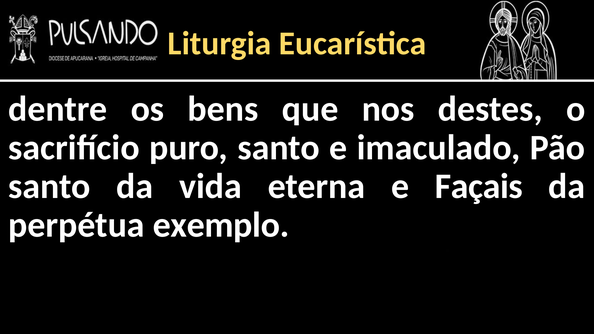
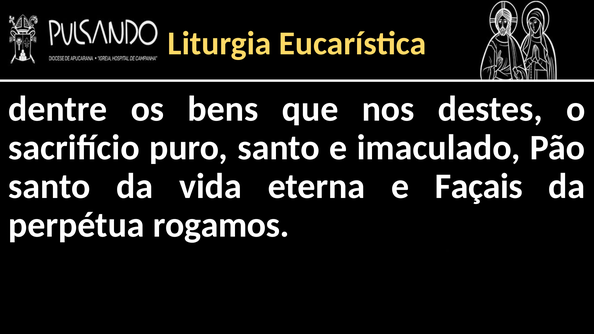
exemplo: exemplo -> rogamos (221, 225)
